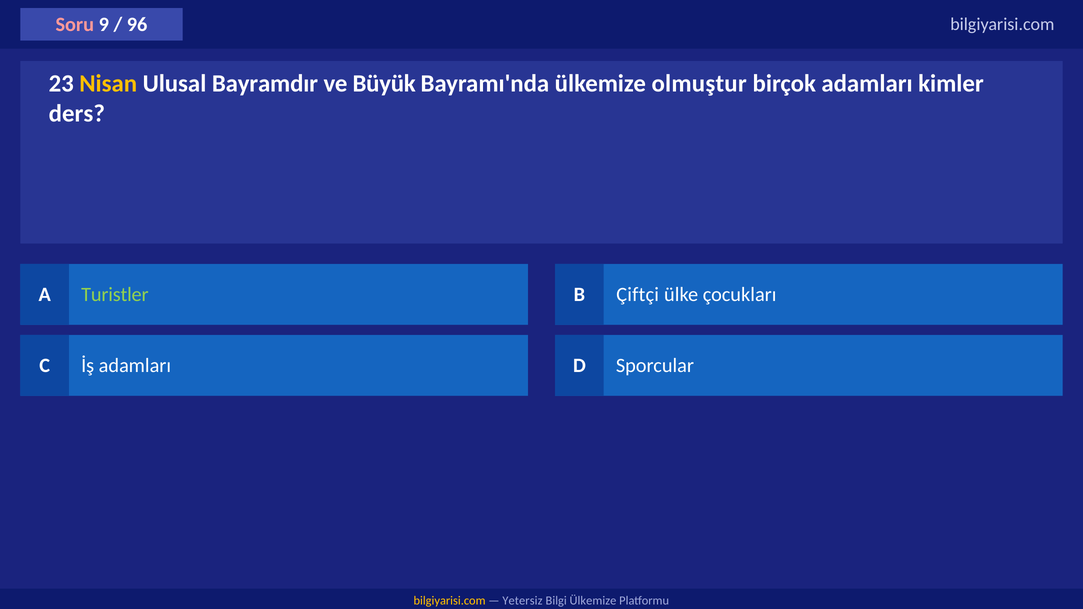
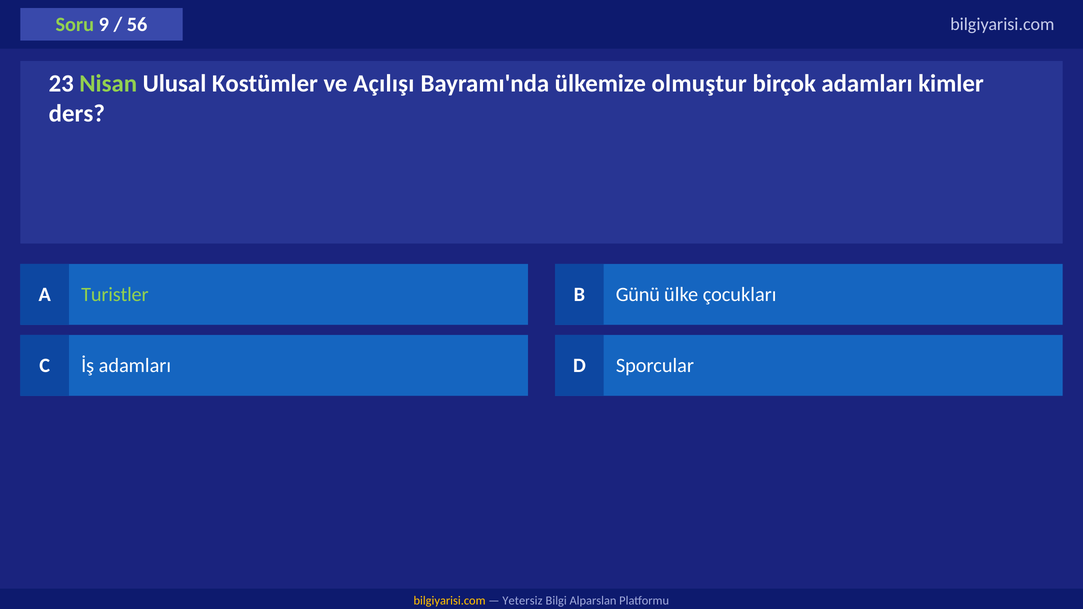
Soru colour: pink -> light green (75, 25)
96: 96 -> 56 (137, 25)
Nisan colour: yellow -> light green (108, 83)
Bayramdır: Bayramdır -> Kostümler (265, 83)
Büyük: Büyük -> Açılışı (384, 83)
Çiftçi: Çiftçi -> Günü (638, 295)
Bilgi Ülkemize: Ülkemize -> Alparslan (593, 601)
